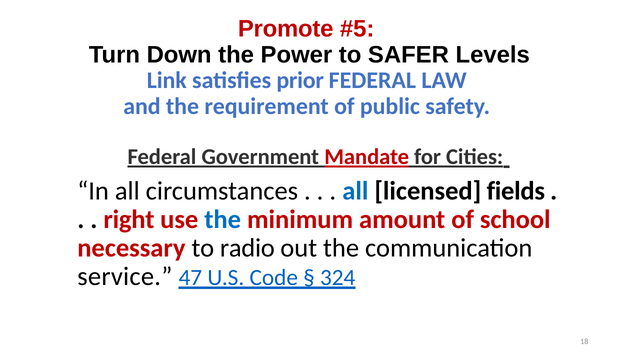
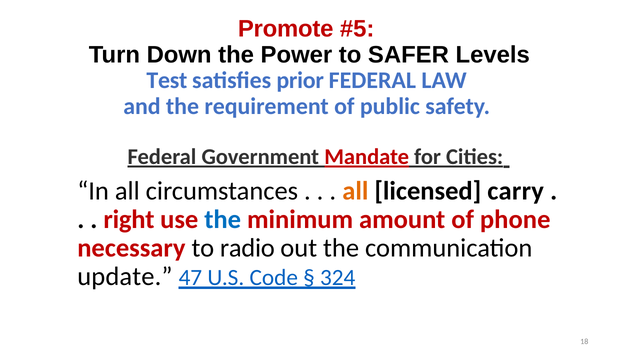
Link: Link -> Test (167, 81)
all colour: blue -> orange (355, 191)
fields: fields -> carry (516, 191)
school: school -> phone (515, 220)
service: service -> update (125, 277)
